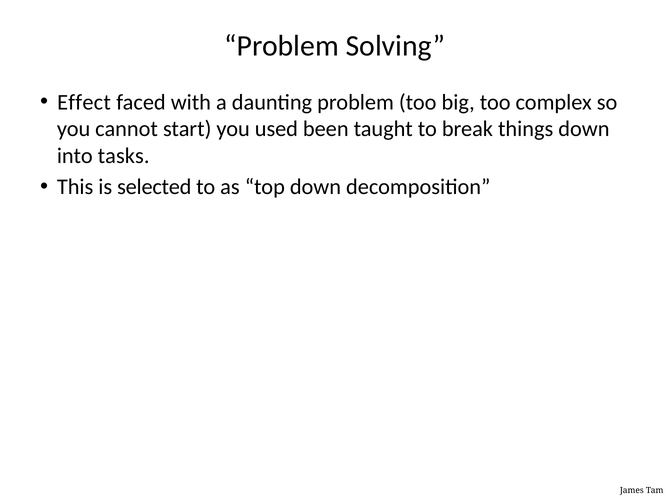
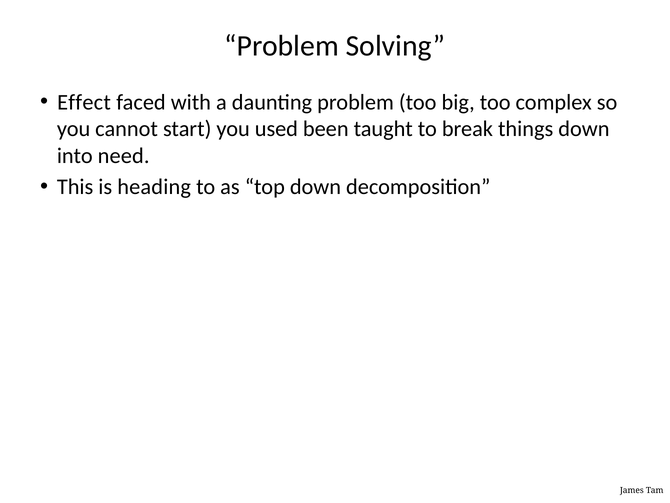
tasks: tasks -> need (124, 156)
selected: selected -> heading (154, 187)
